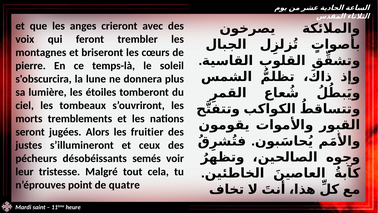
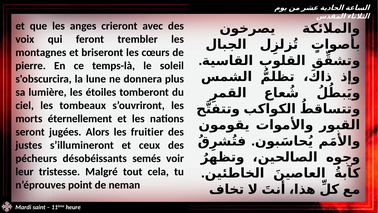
tremblements: tremblements -> éternellement (80, 118)
quatre: quatre -> neman (124, 185)
